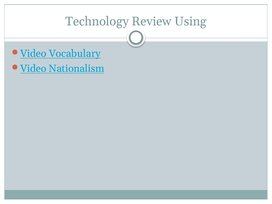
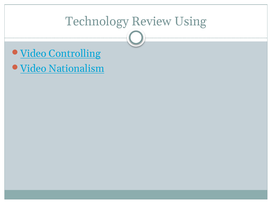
Vocabulary: Vocabulary -> Controlling (75, 54)
